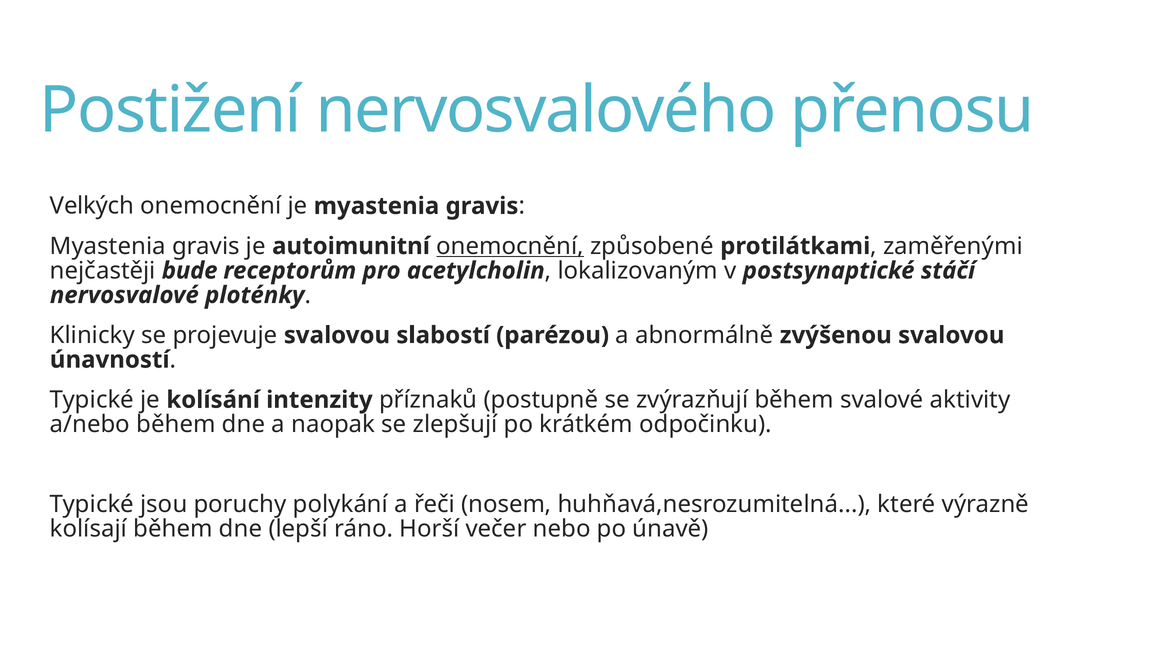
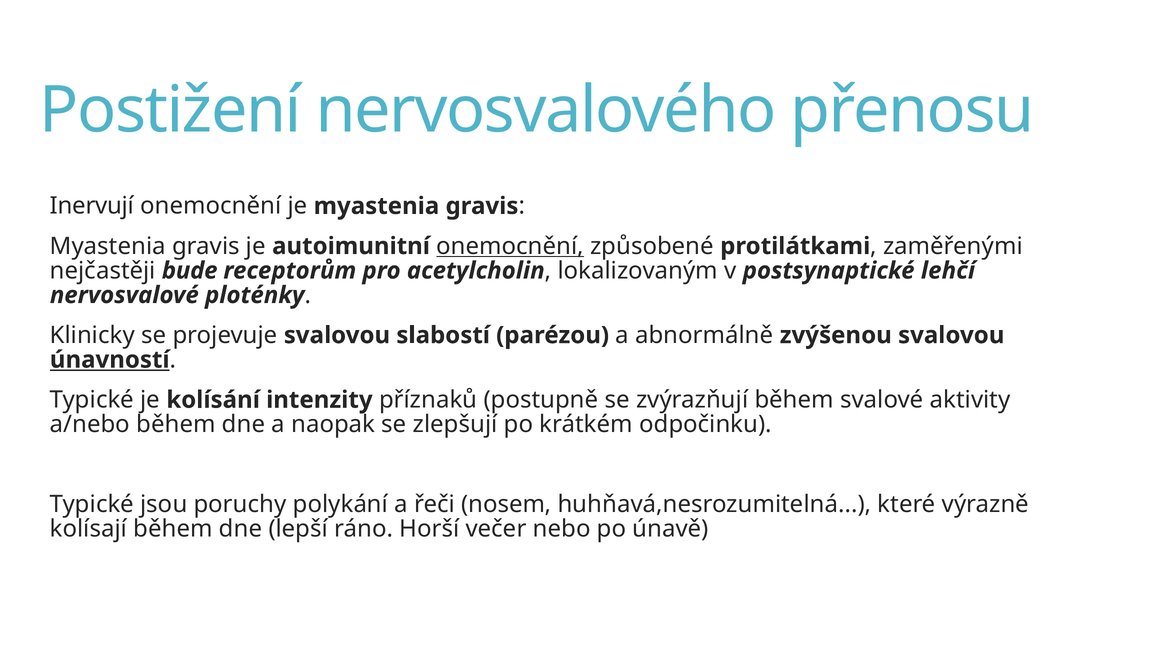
Velkých: Velkých -> Inervují (92, 206)
stáčí: stáčí -> lehčí (948, 271)
únavností underline: none -> present (110, 360)
